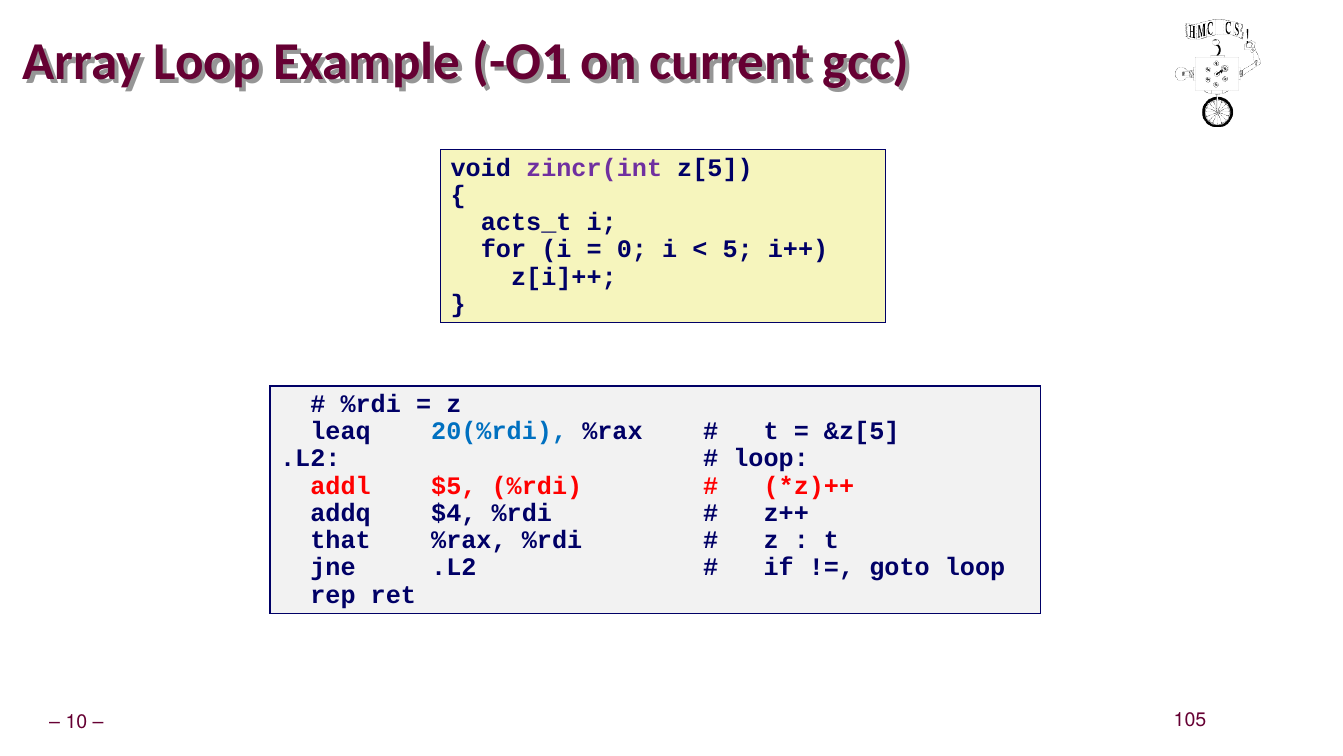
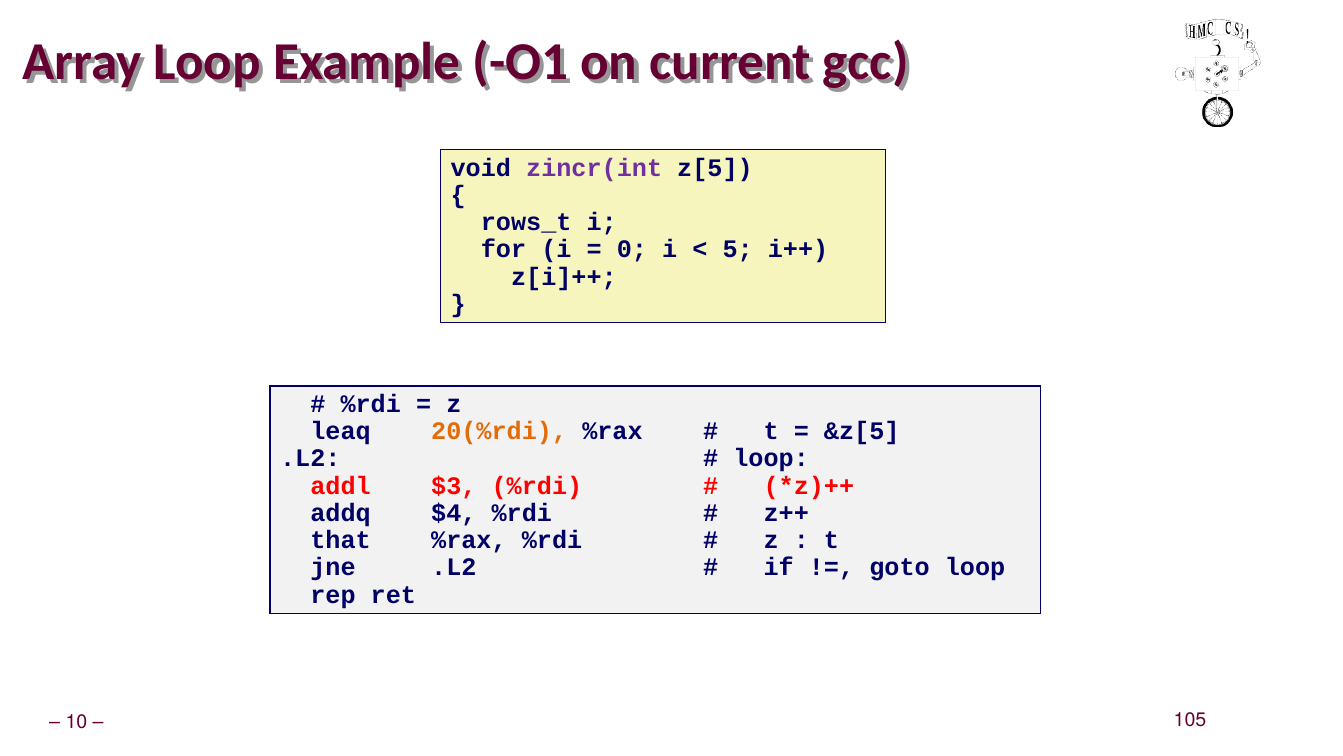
acts_t: acts_t -> rows_t (526, 222)
20(%rdi colour: blue -> orange (499, 431)
$5: $5 -> $3 (454, 485)
